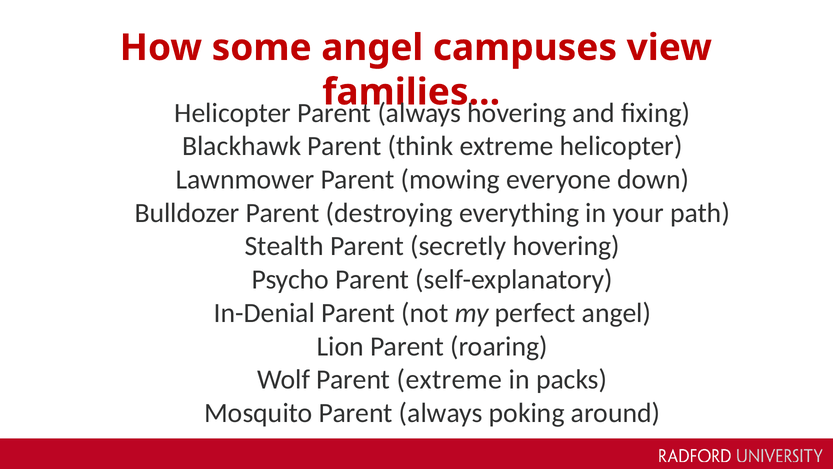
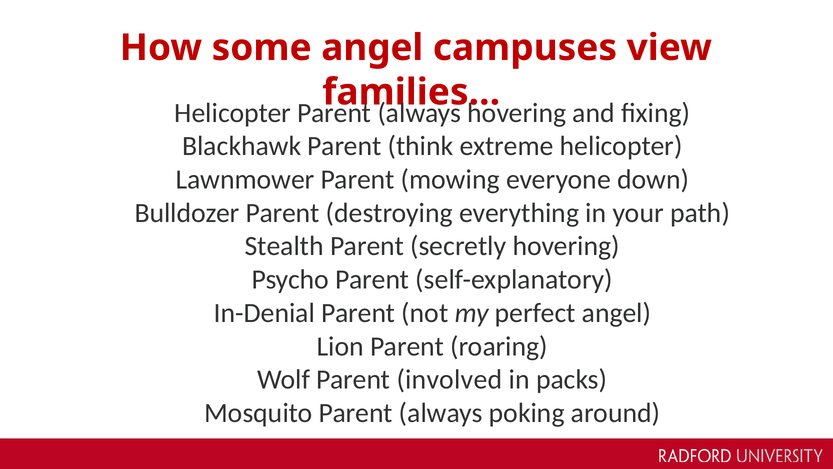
Parent extreme: extreme -> involved (449, 379)
